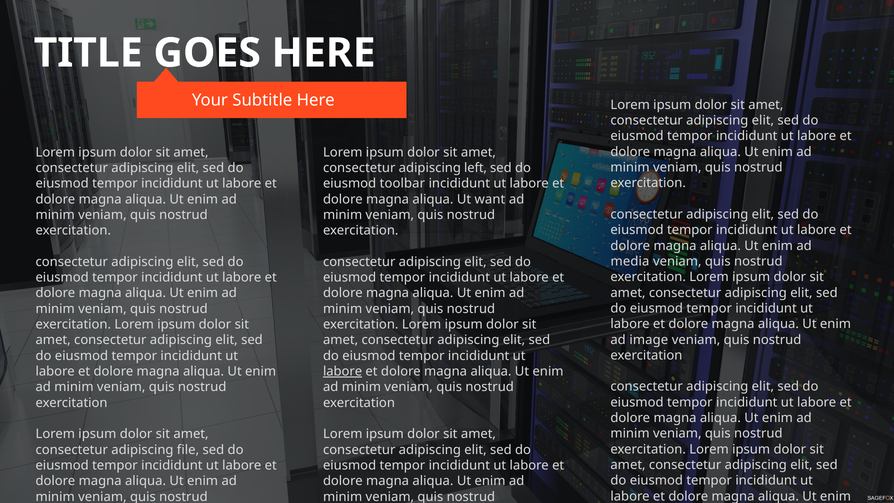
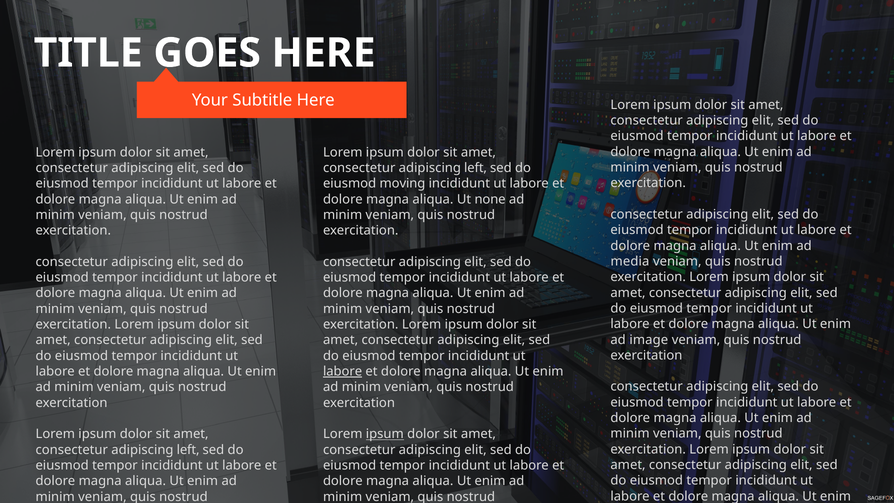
toolbar: toolbar -> moving (402, 184)
want: want -> none (490, 199)
ipsum underline: none -> present (385, 434)
file: file -> left (188, 450)
